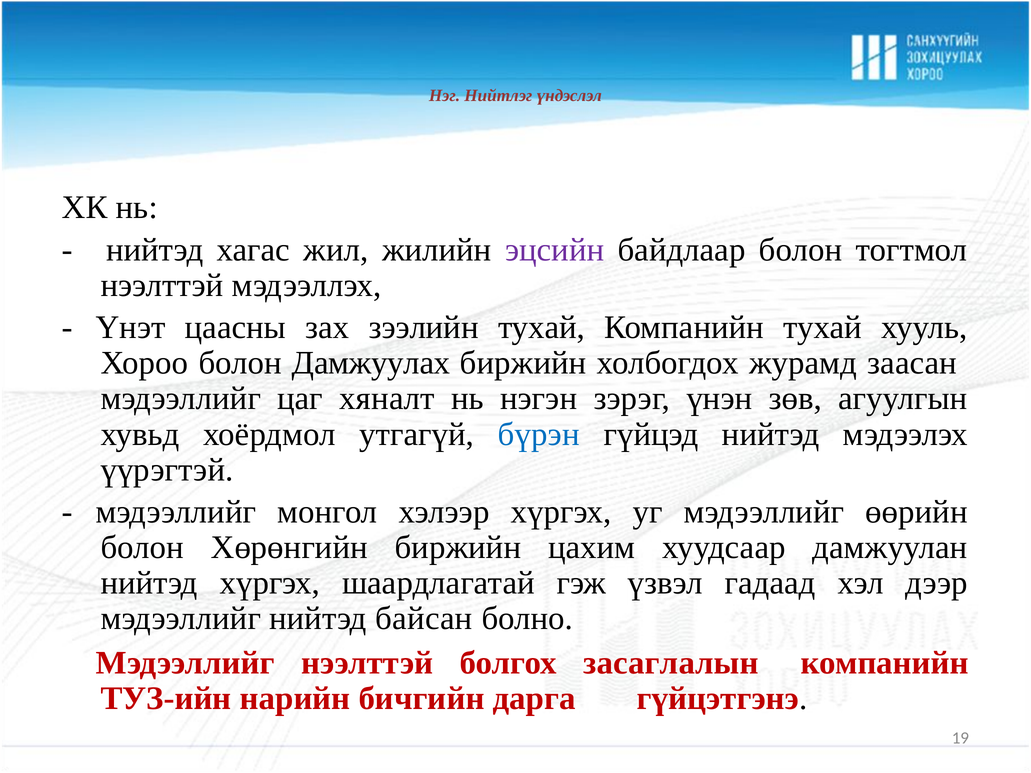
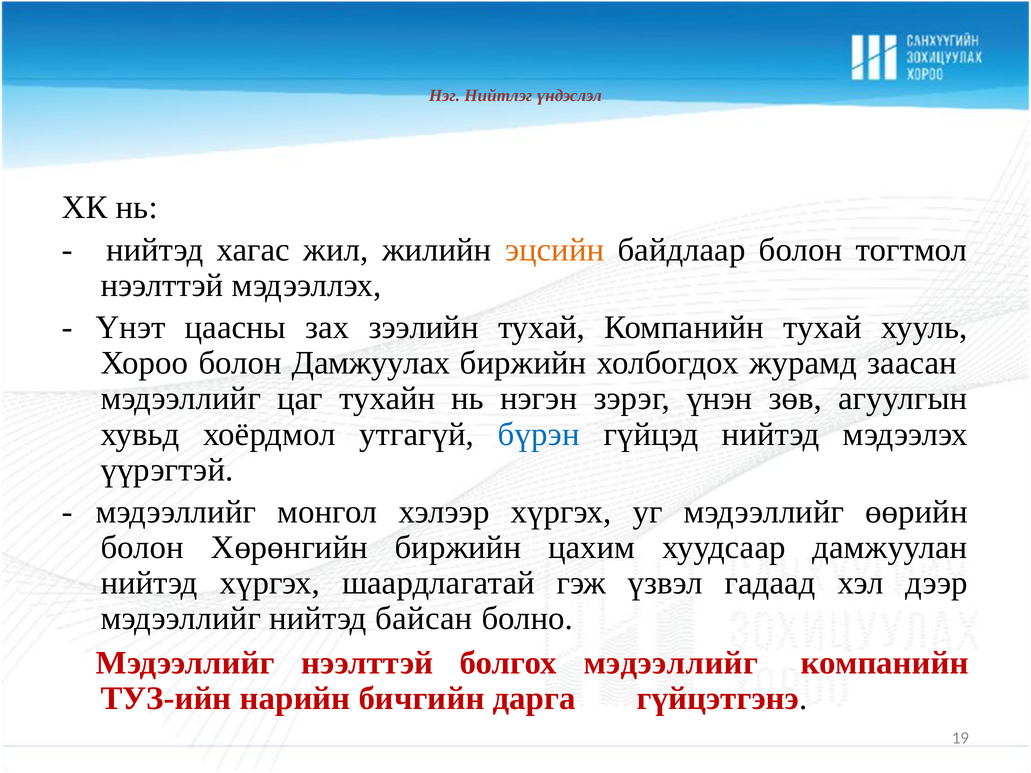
эцсийн colour: purple -> orange (555, 250)
хяналт: хяналт -> тухайн (387, 399)
болгох засаглалын: засаглалын -> мэдээллийг (671, 663)
